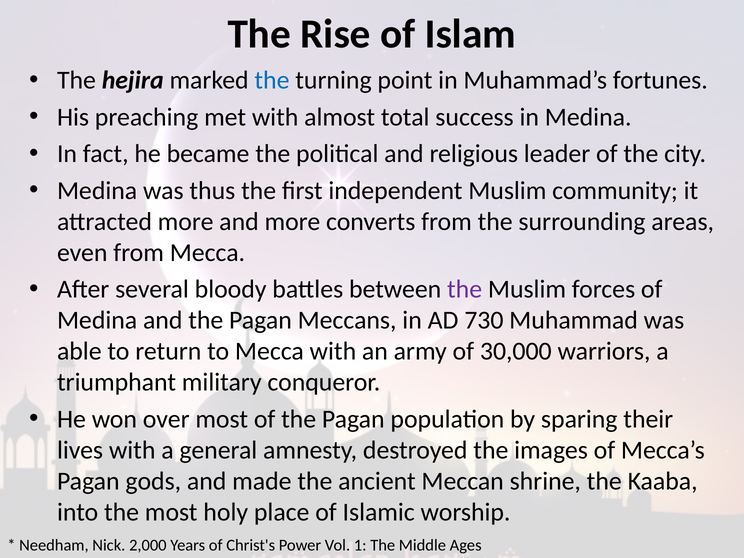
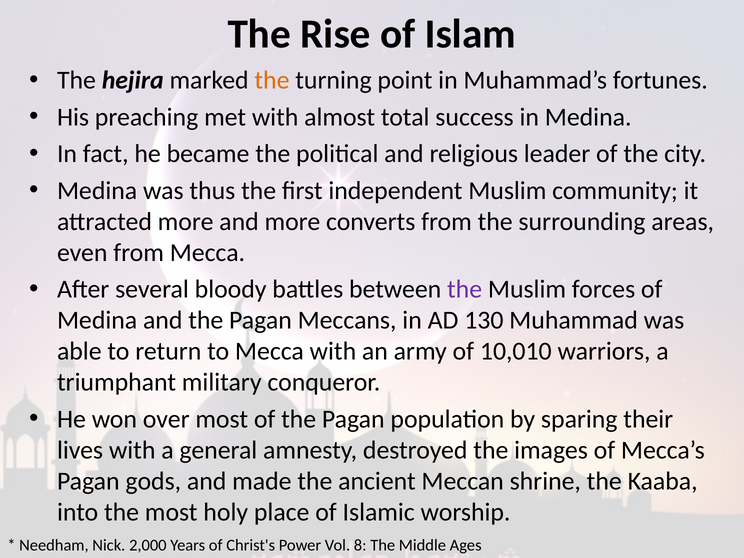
the colour: blue -> orange (272, 80)
730: 730 -> 130 (484, 320)
30,000: 30,000 -> 10,010 (516, 351)
1: 1 -> 8 (360, 545)
